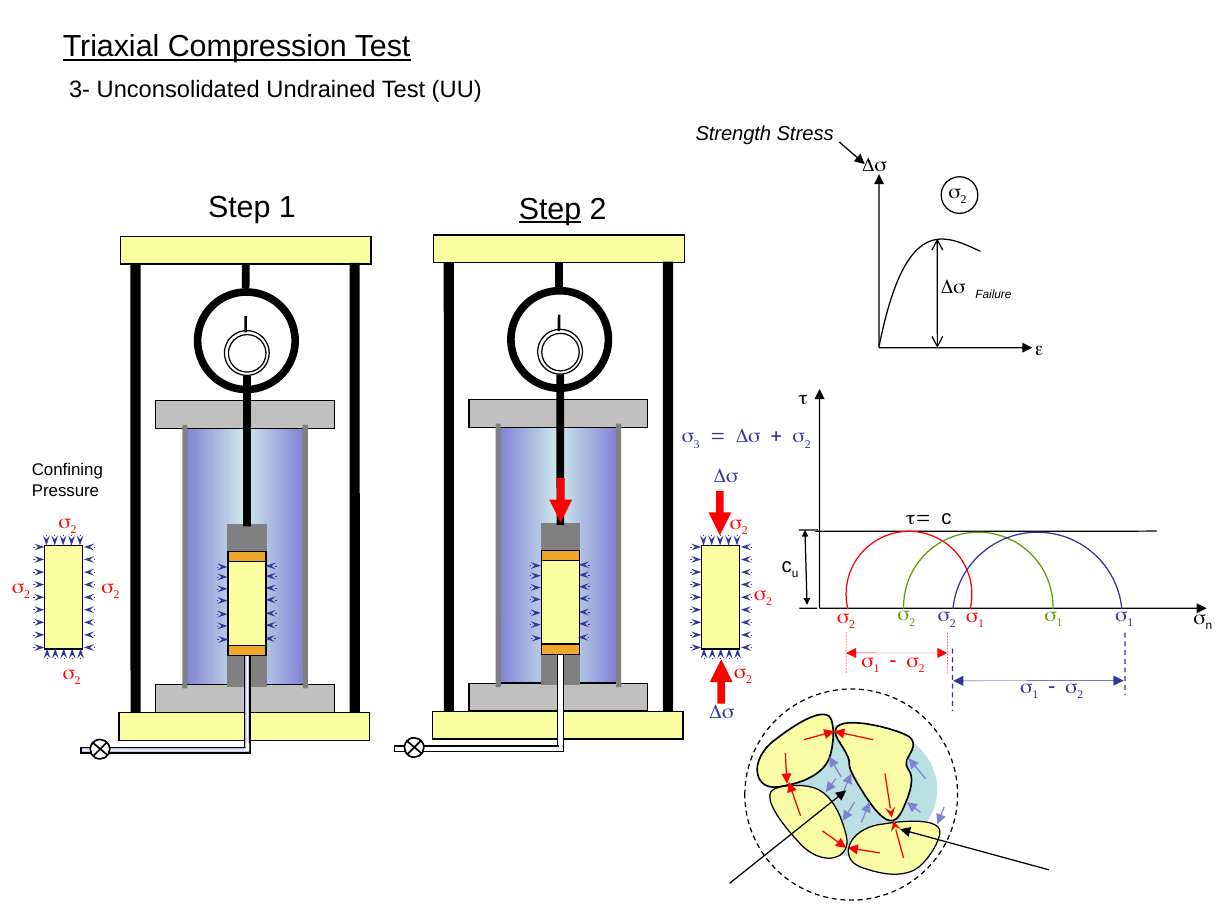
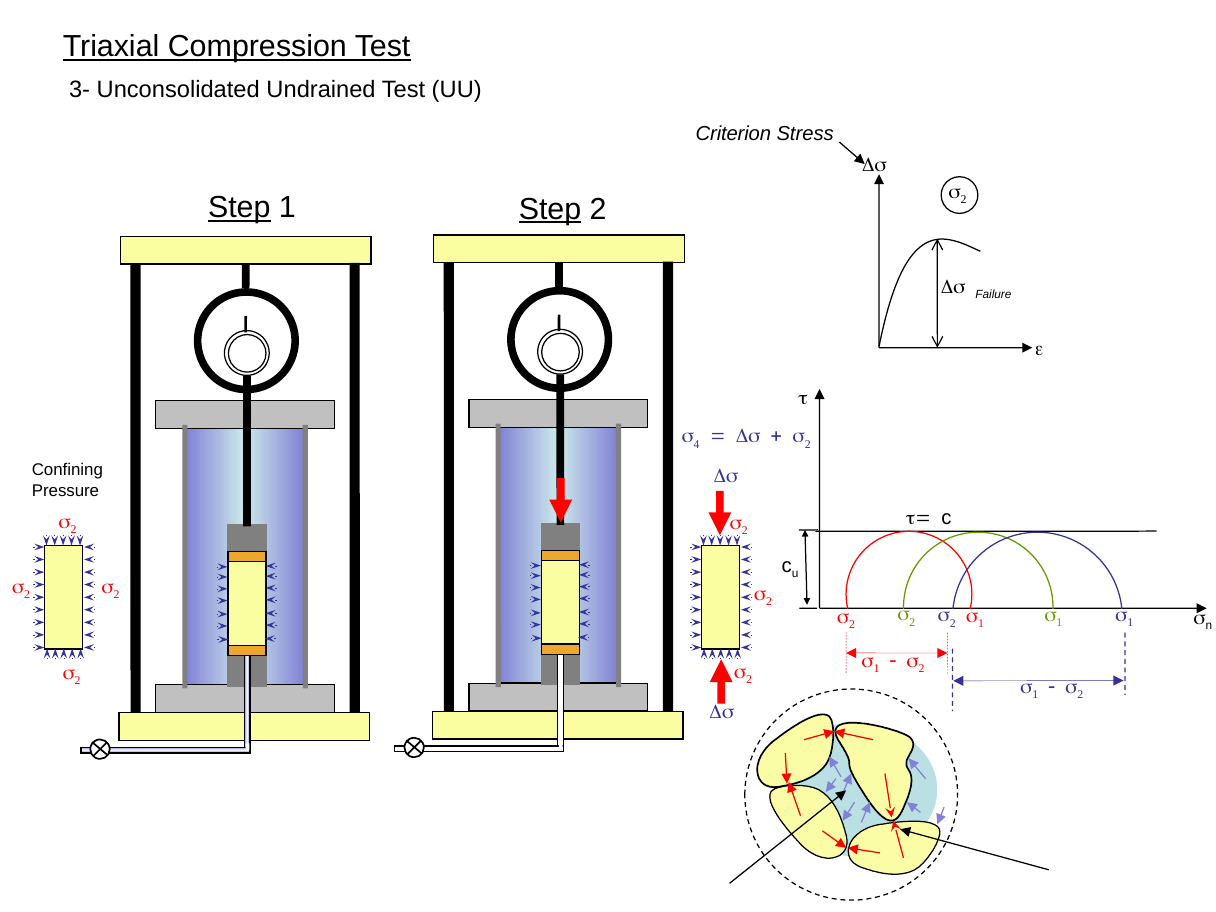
Strength: Strength -> Criterion (733, 134)
Step underline: none -> present (239, 208)
3: 3 -> 4 (697, 444)
